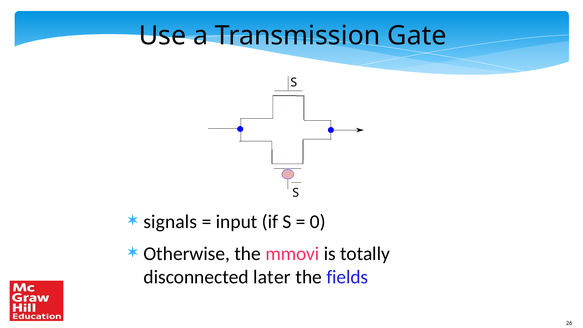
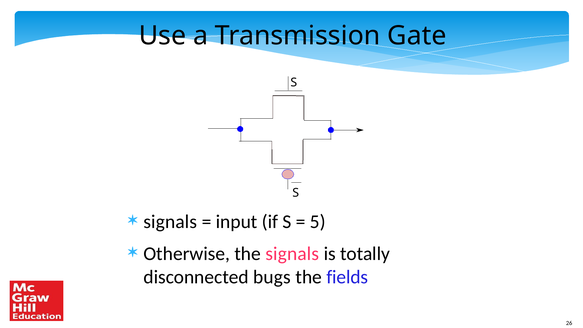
0: 0 -> 5 (318, 222)
the mmovi: mmovi -> signals (292, 254)
later: later -> bugs (272, 277)
